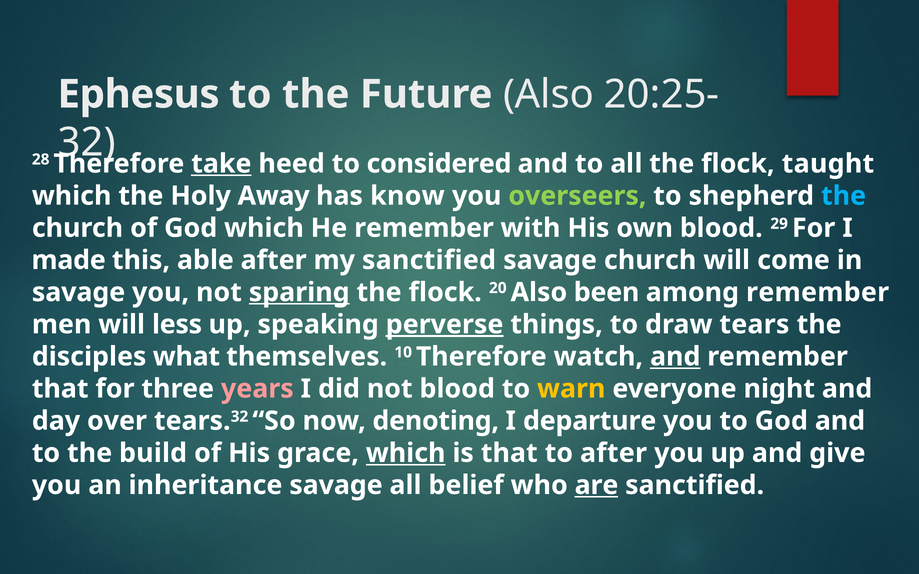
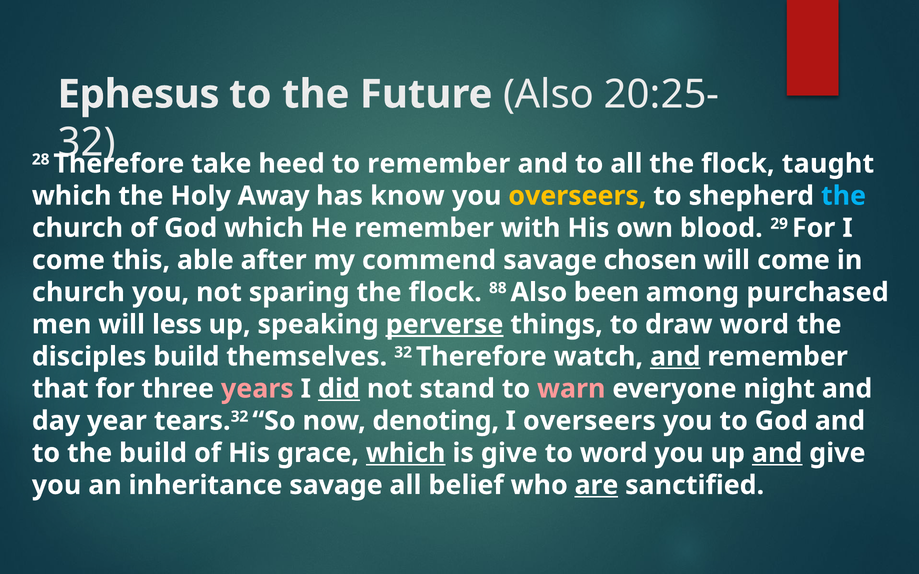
take underline: present -> none (221, 164)
to considered: considered -> remember (439, 164)
overseers colour: light green -> yellow (577, 196)
made: made -> come (68, 260)
my sanctified: sanctified -> commend (429, 260)
savage church: church -> chosen (650, 260)
savage: savage -> church (78, 293)
sparing underline: present -> none (299, 293)
20: 20 -> 88 (498, 288)
among remember: remember -> purchased (818, 293)
draw tears: tears -> word (754, 325)
disciples what: what -> build (186, 357)
themselves 10: 10 -> 32 (403, 353)
did underline: none -> present (339, 389)
not blood: blood -> stand (457, 389)
warn colour: yellow -> pink (571, 389)
over: over -> year (117, 421)
I departure: departure -> overseers (589, 421)
is that: that -> give (509, 453)
to after: after -> word (614, 453)
and underline: none -> present (777, 453)
